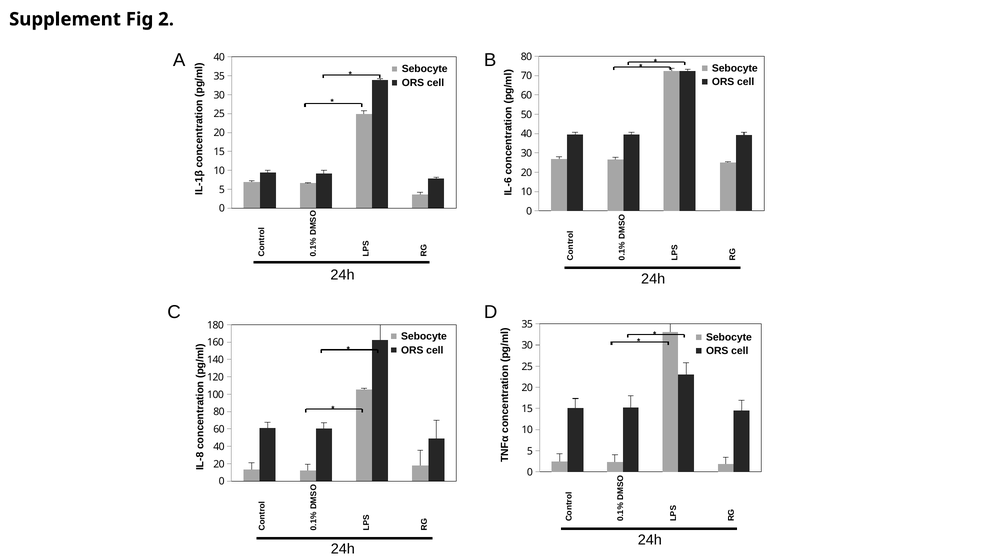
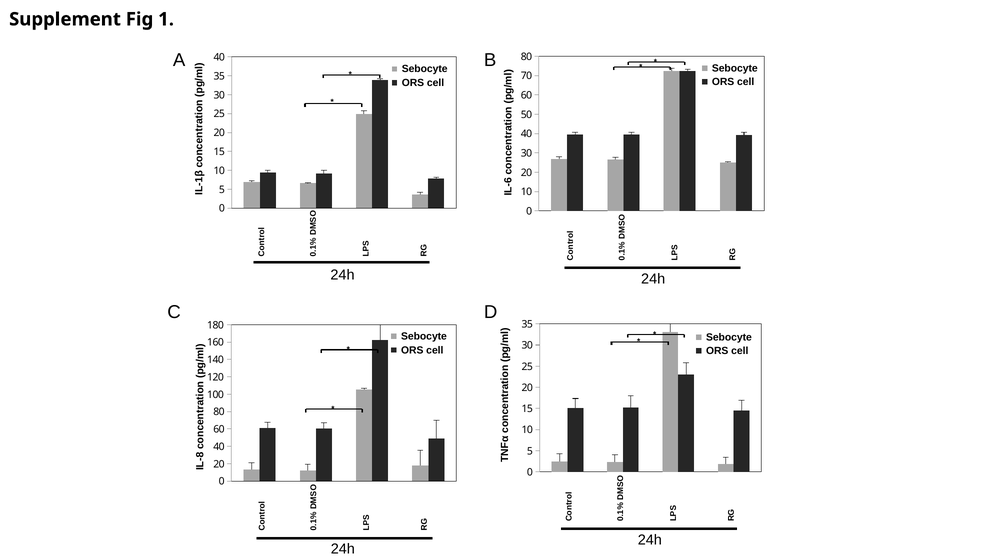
Fig 2: 2 -> 1 (166, 19)
